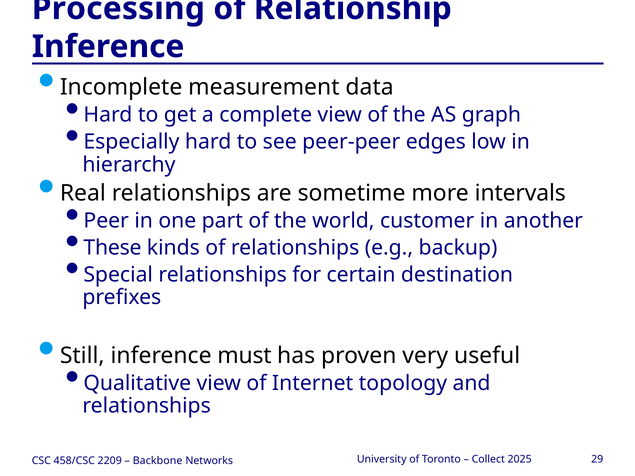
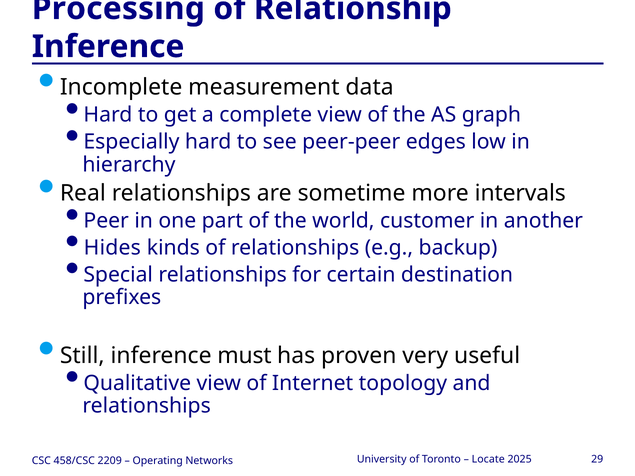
These: These -> Hides (112, 248)
Collect: Collect -> Locate (488, 459)
Backbone: Backbone -> Operating (158, 461)
